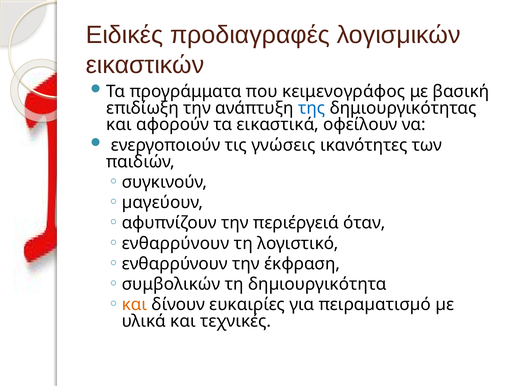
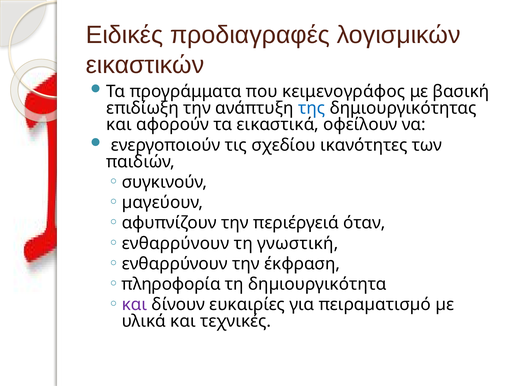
γνώσεις: γνώσεις -> σχεδίου (284, 145)
λογιστικό: λογιστικό -> γνωστική (298, 243)
συμβολικών: συμβολικών -> πληροφορία (171, 284)
και colour: orange -> purple (135, 304)
